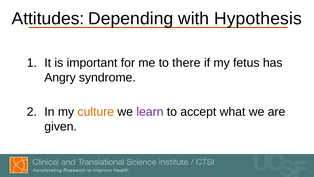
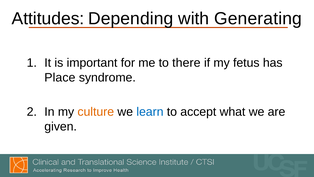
Hypothesis: Hypothesis -> Generating (258, 19)
Angry: Angry -> Place (60, 77)
learn colour: purple -> blue (150, 112)
